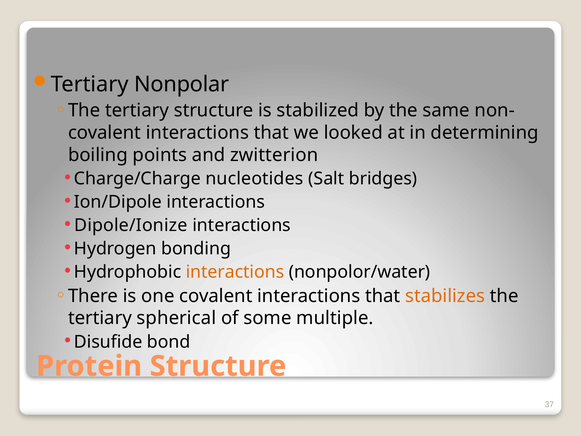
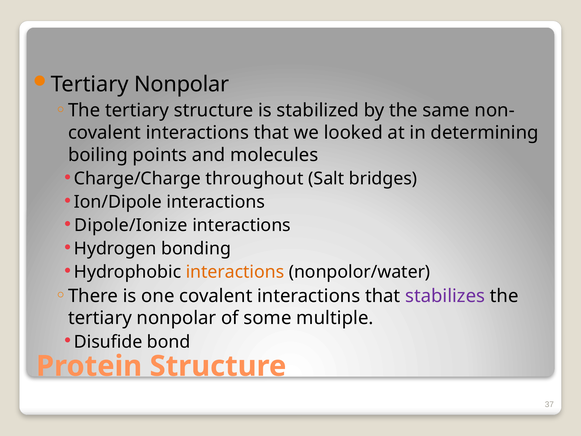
zwitterion: zwitterion -> molecules (274, 155)
nucleotides: nucleotides -> throughout (254, 179)
stabilizes colour: orange -> purple (445, 296)
spherical: spherical -> nonpolar (176, 318)
